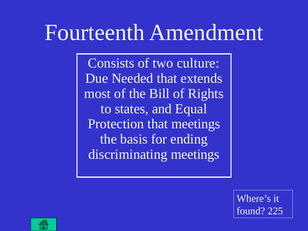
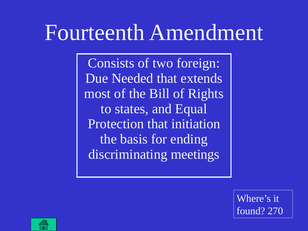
culture: culture -> foreign (198, 63)
that meetings: meetings -> initiation (196, 124)
225: 225 -> 270 (275, 211)
